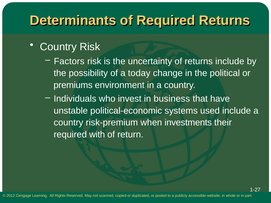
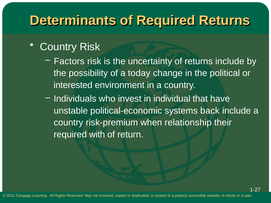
premiums: premiums -> interested (73, 85)
business: business -> individual (172, 99)
used: used -> back (210, 111)
investments: investments -> relationship (188, 123)
